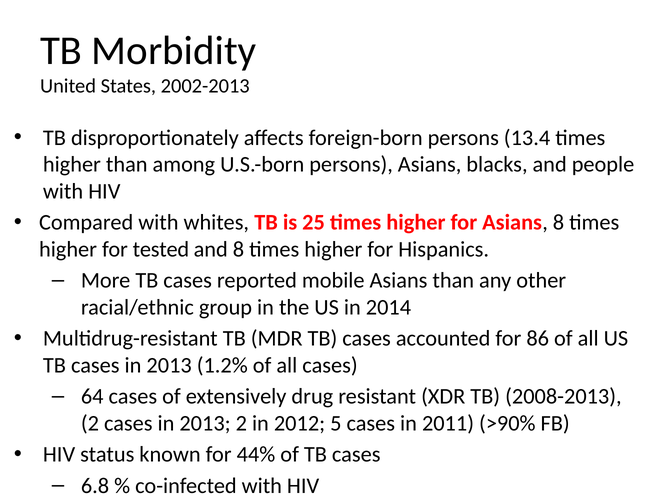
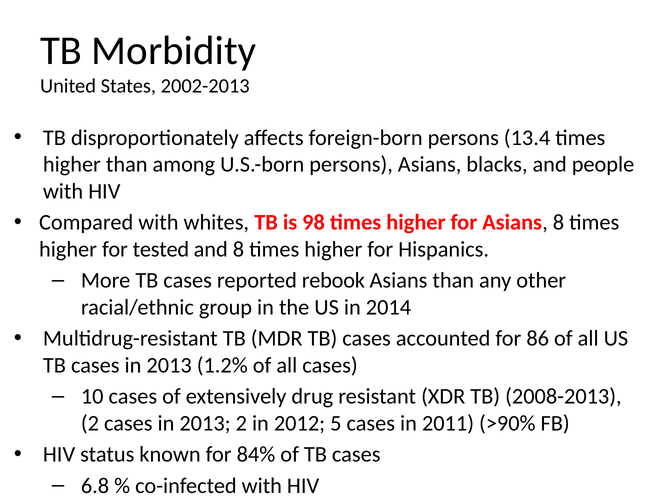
25: 25 -> 98 (314, 223)
mobile: mobile -> rebook (333, 281)
64: 64 -> 10 (92, 397)
44%: 44% -> 84% (256, 455)
